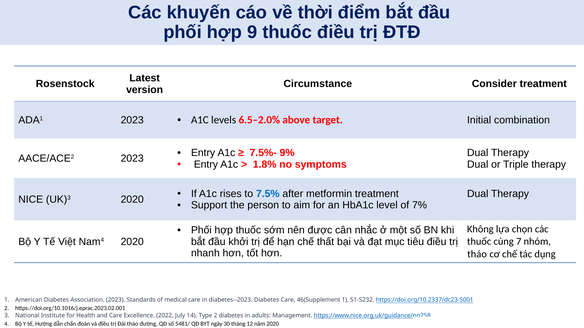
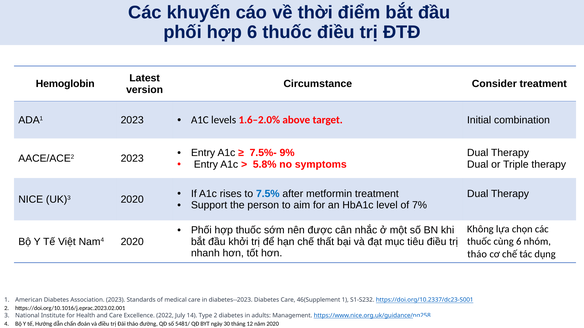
hợp 9: 9 -> 6 (252, 32)
Rosenstock: Rosenstock -> Hemoglobin (65, 84)
6.5–2.0%: 6.5–2.0% -> 1.6–2.0% (259, 120)
1.8%: 1.8% -> 5.8% (265, 165)
cùng 7: 7 -> 6 (519, 242)
